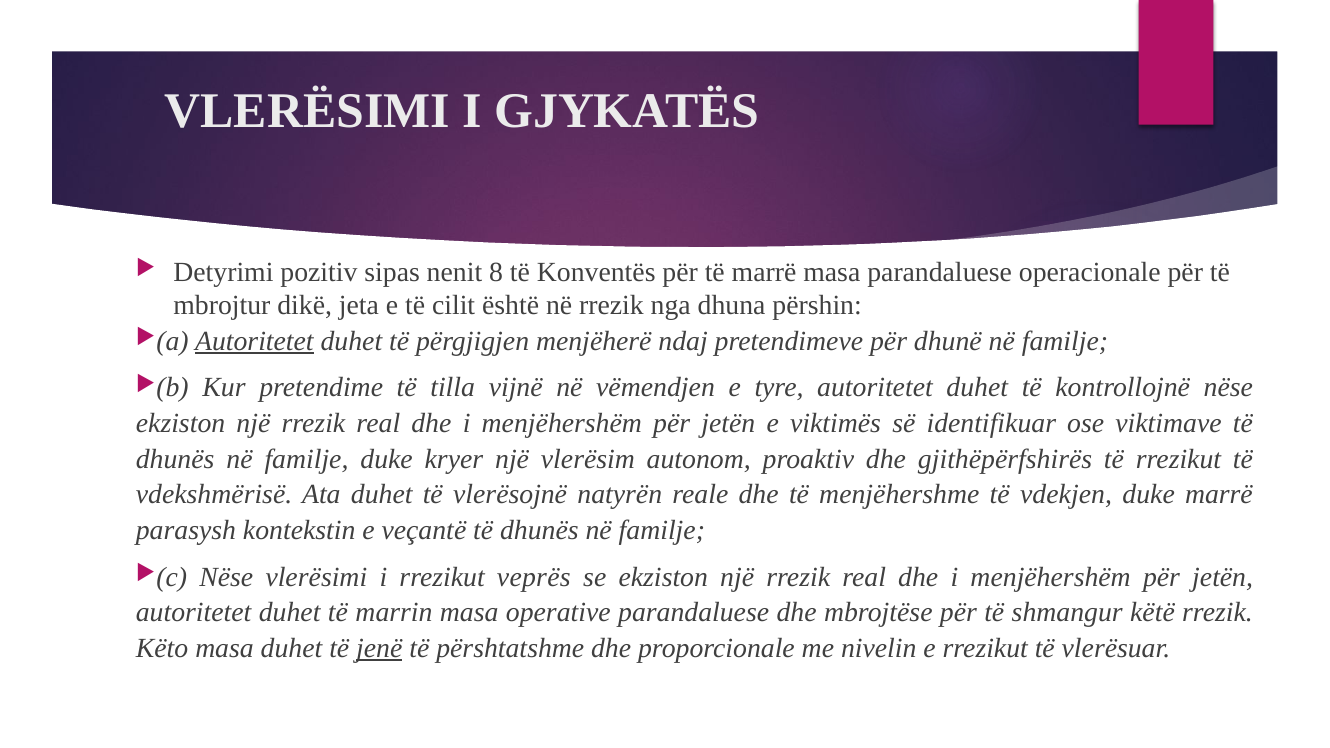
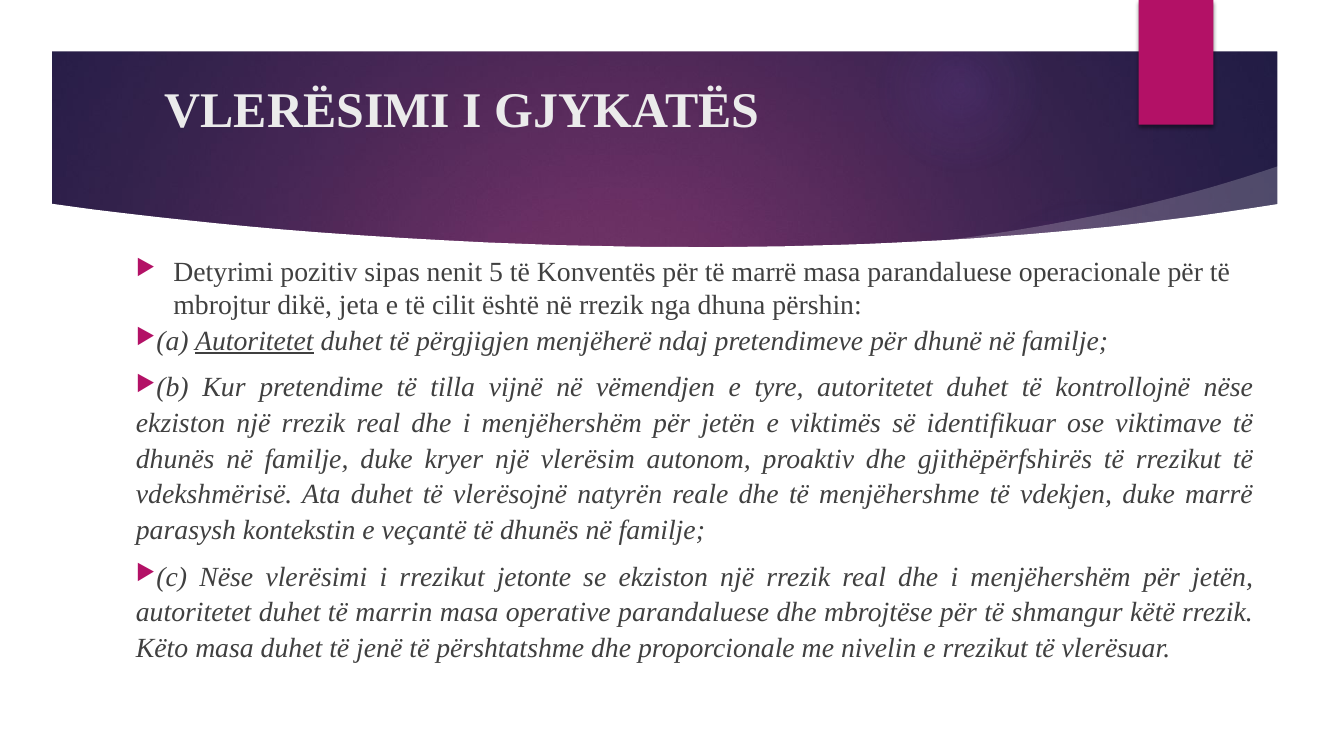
8: 8 -> 5 (496, 272)
veprës: veprës -> jetonte (534, 577)
jenë underline: present -> none (379, 648)
